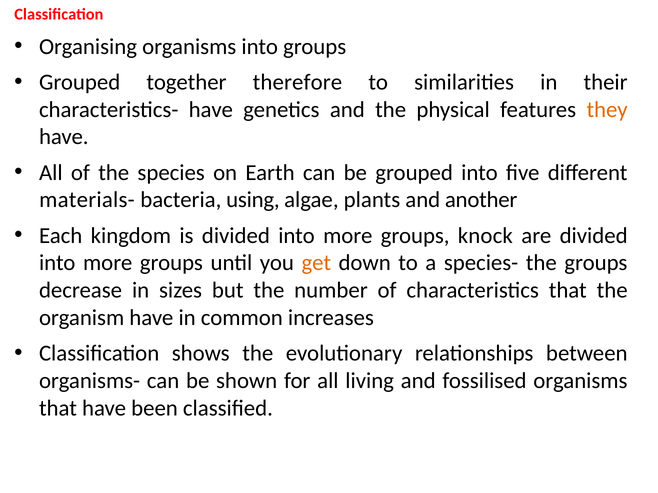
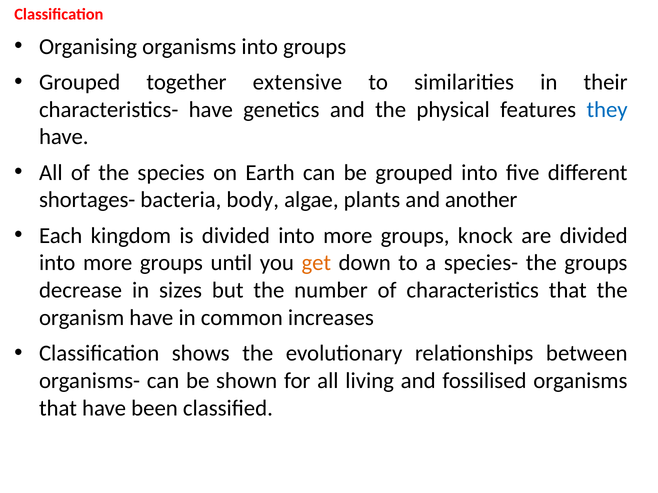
therefore: therefore -> extensive (297, 82)
they colour: orange -> blue (607, 110)
materials-: materials- -> shortages- (87, 200)
using: using -> body (253, 200)
